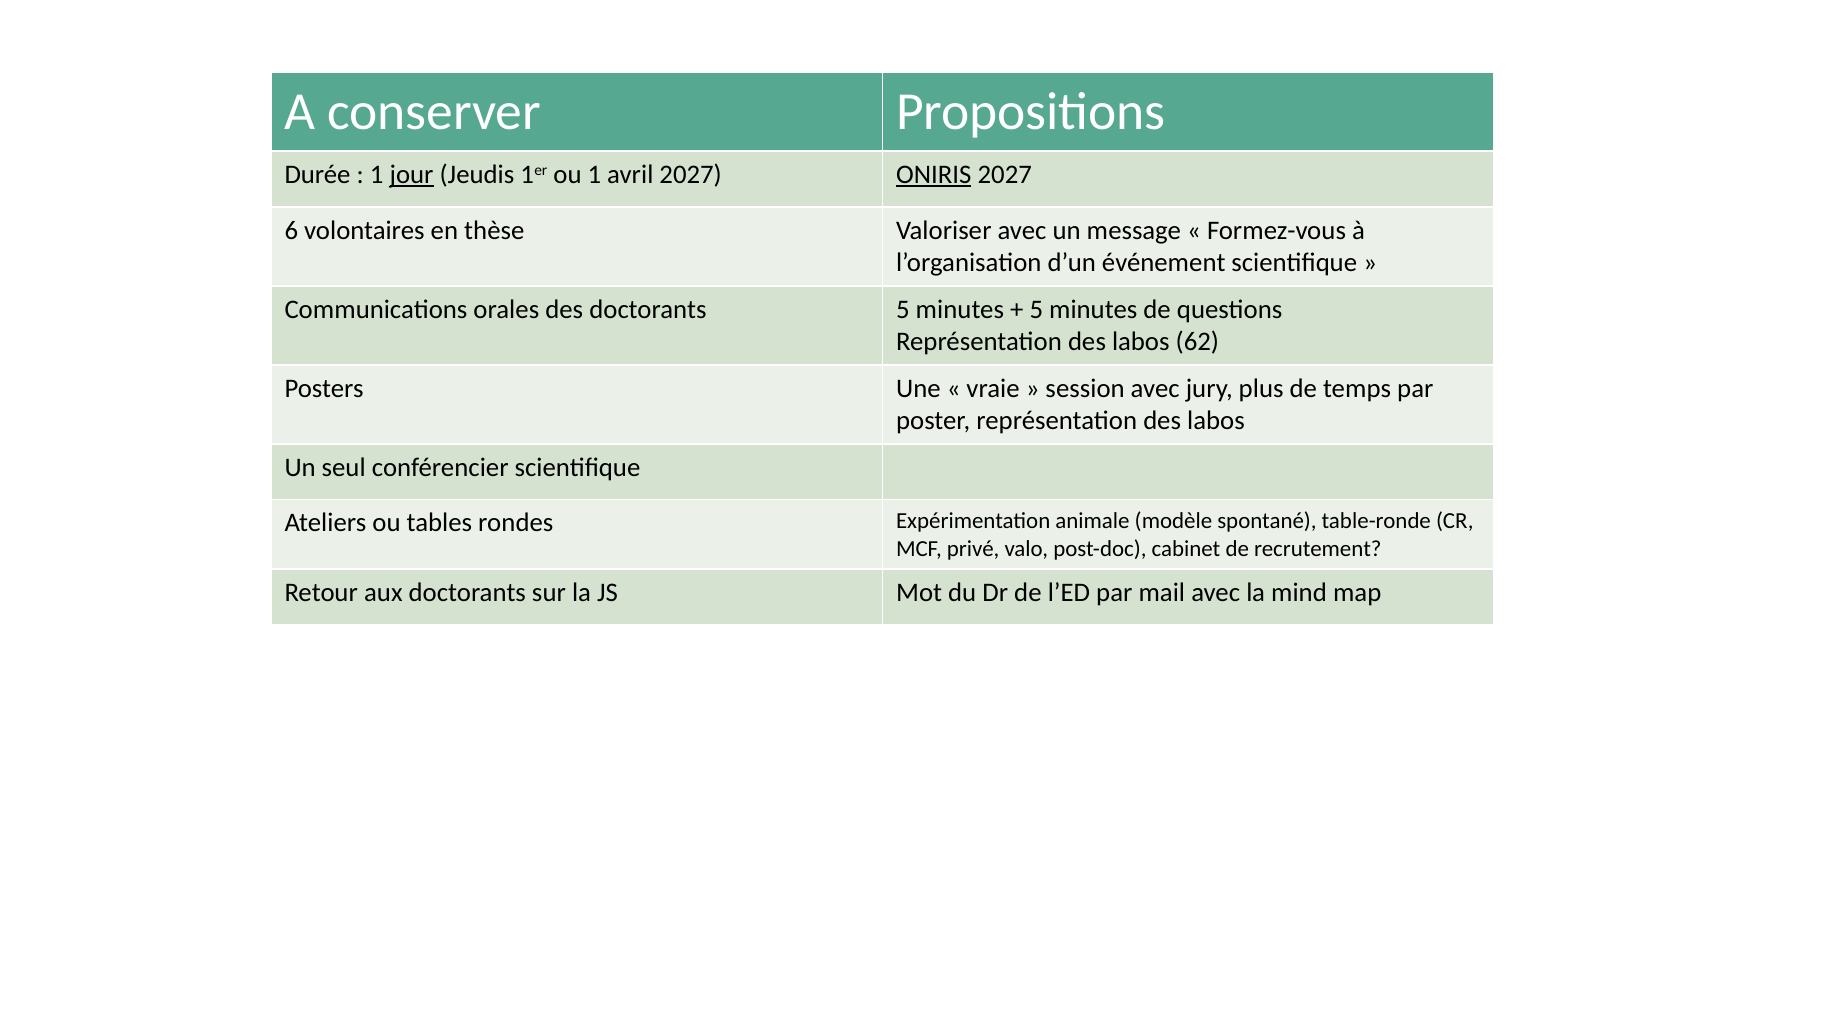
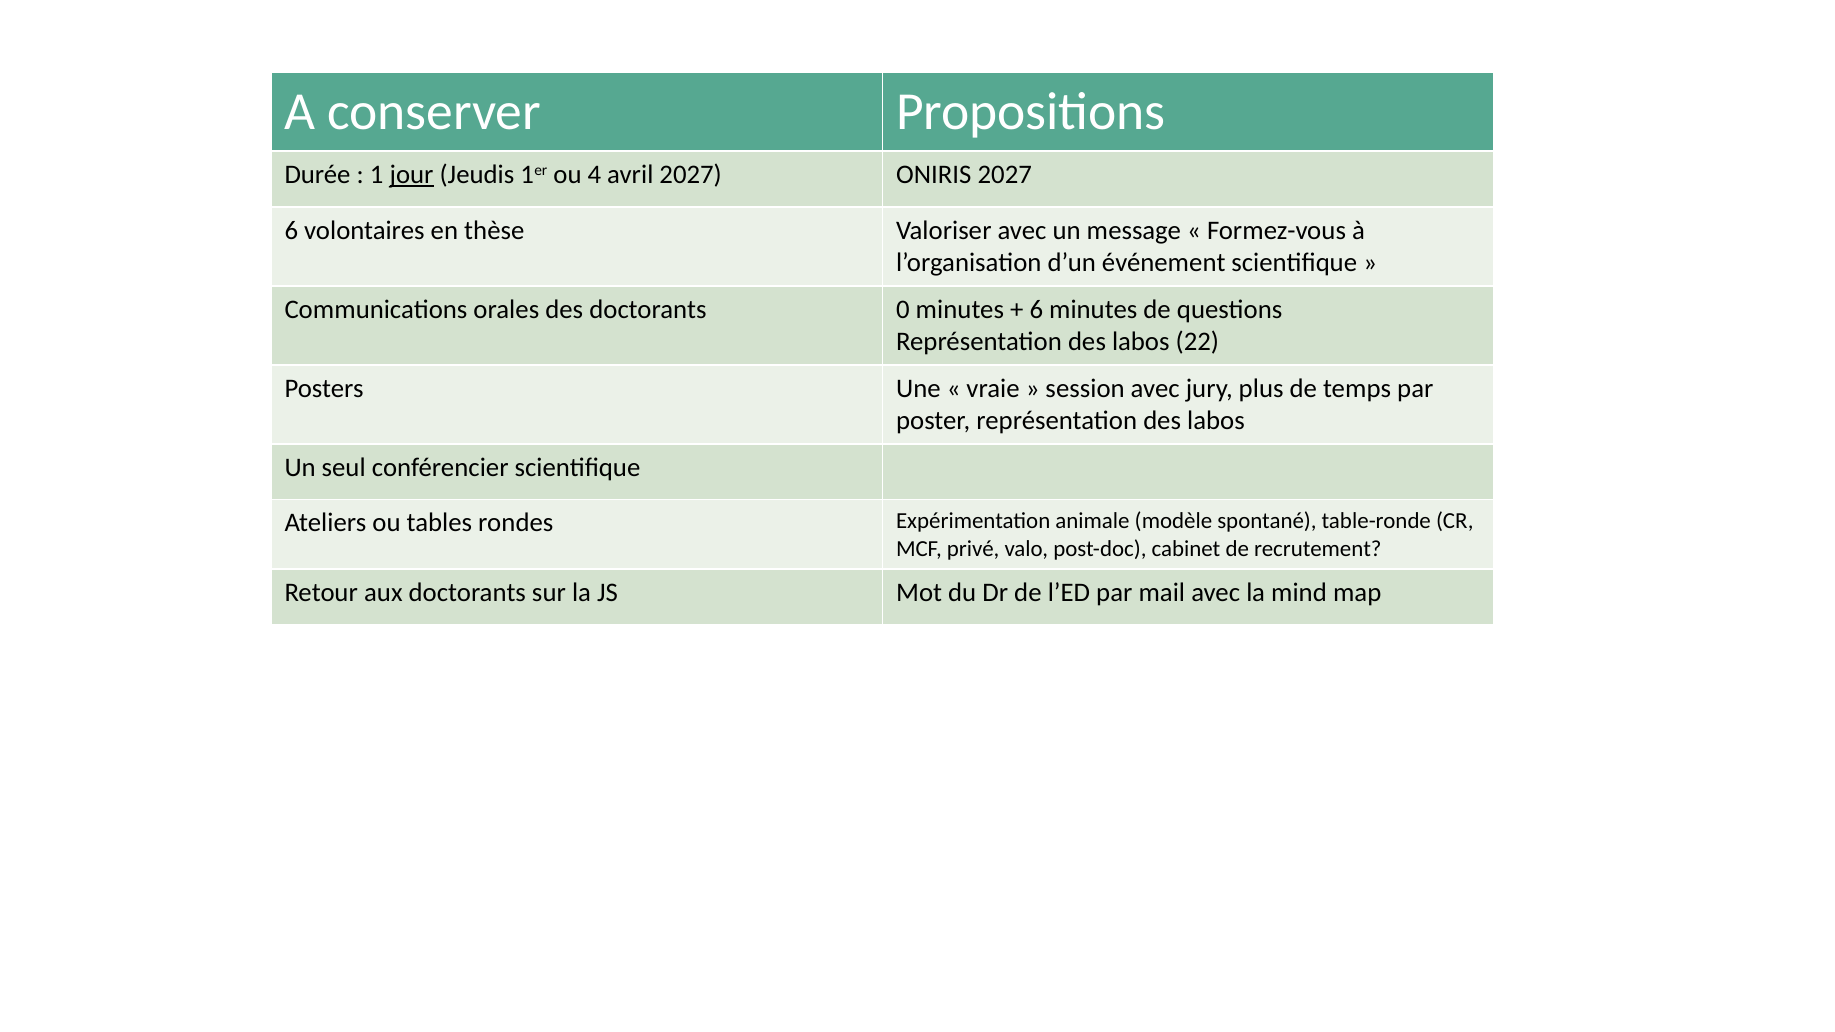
ou 1: 1 -> 4 (594, 175)
ONIRIS underline: present -> none (934, 175)
doctorants 5: 5 -> 0 (903, 309)
5: 5 -> 6 (1036, 309)
62: 62 -> 22 (1197, 342)
